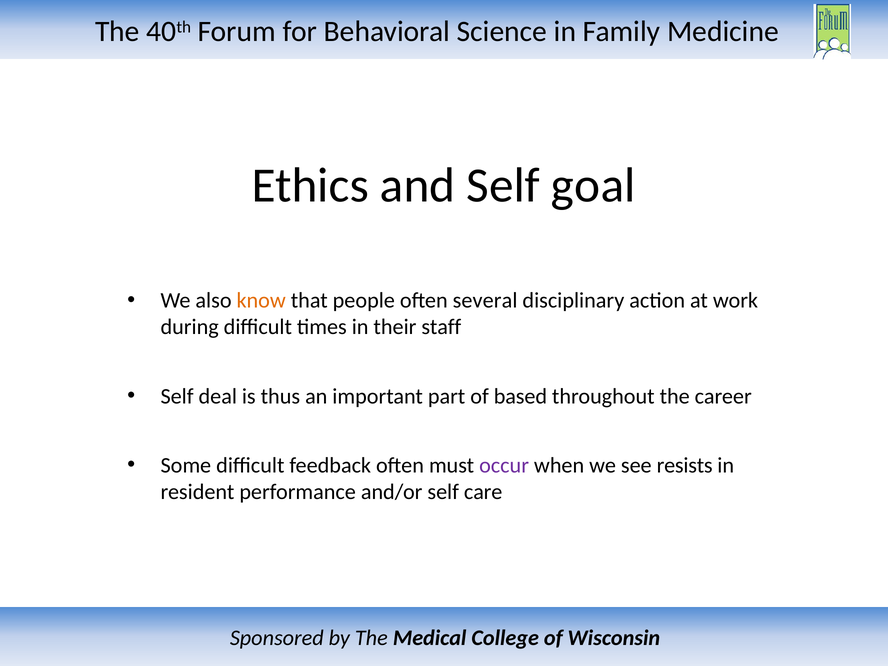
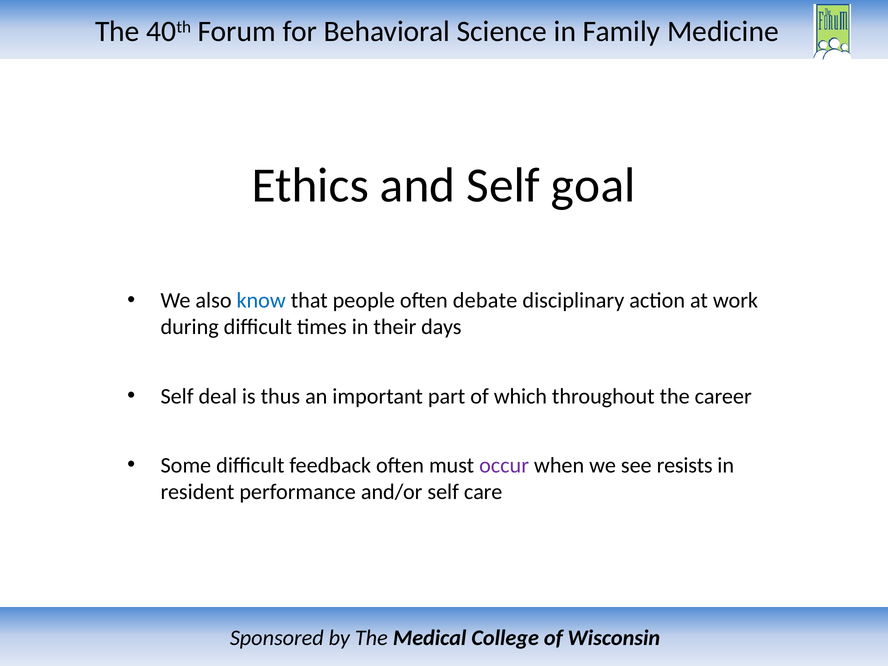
know colour: orange -> blue (261, 301)
several: several -> debate (485, 301)
staff: staff -> days (441, 327)
based: based -> which (520, 396)
